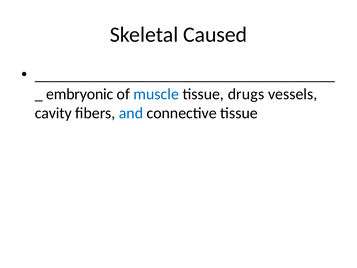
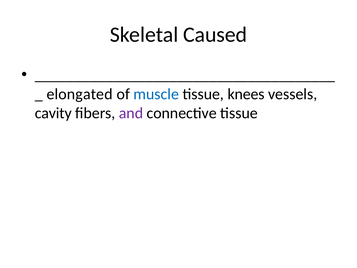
embryonic: embryonic -> elongated (80, 94)
drugs: drugs -> knees (246, 94)
and colour: blue -> purple (131, 113)
